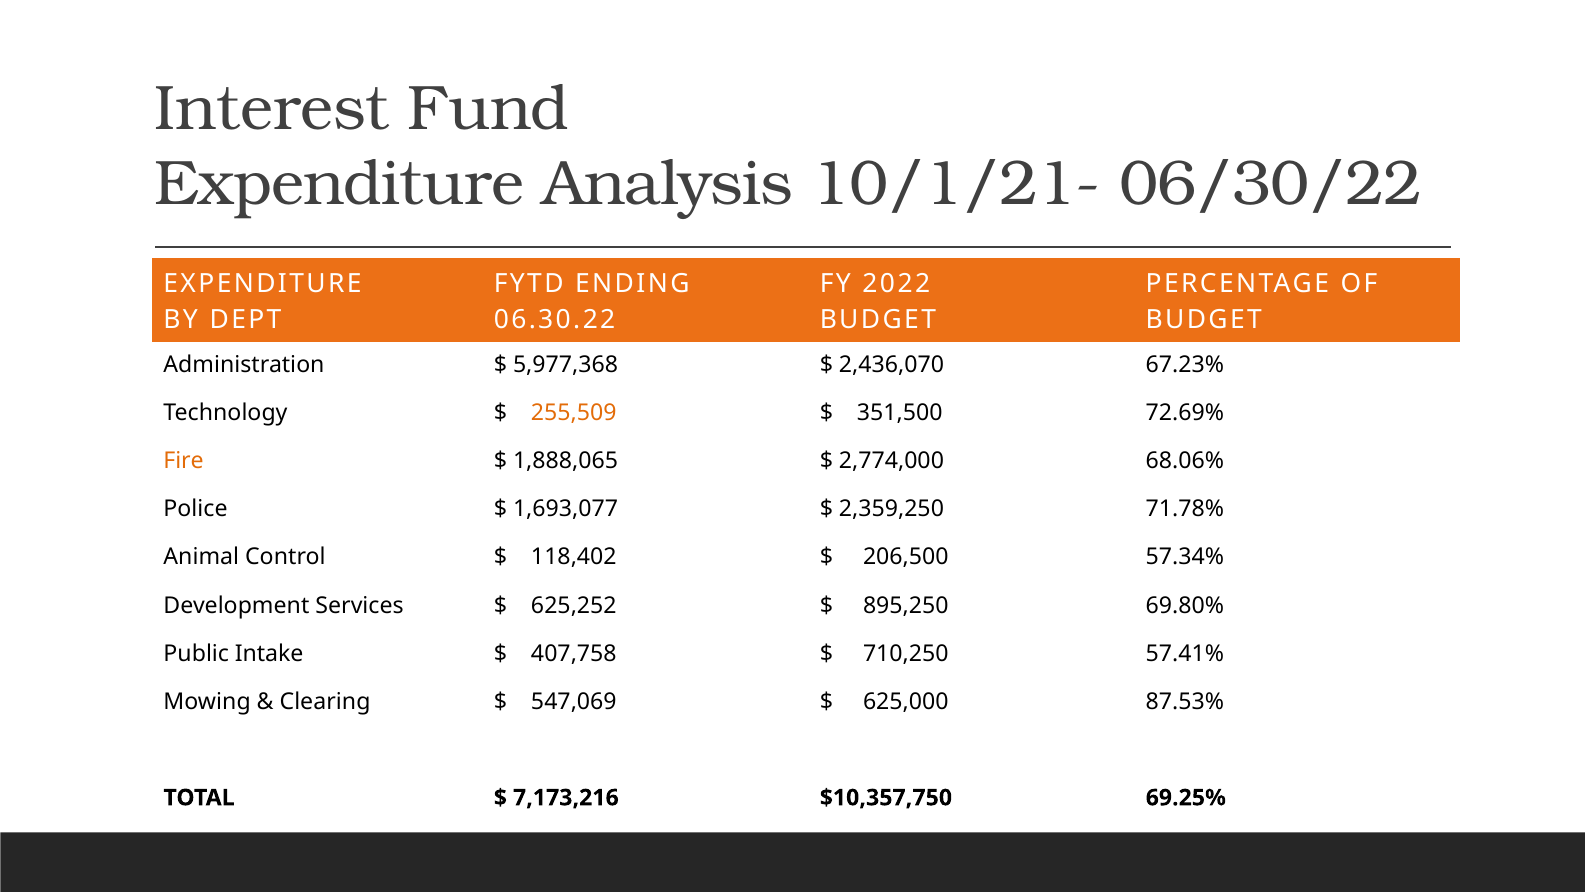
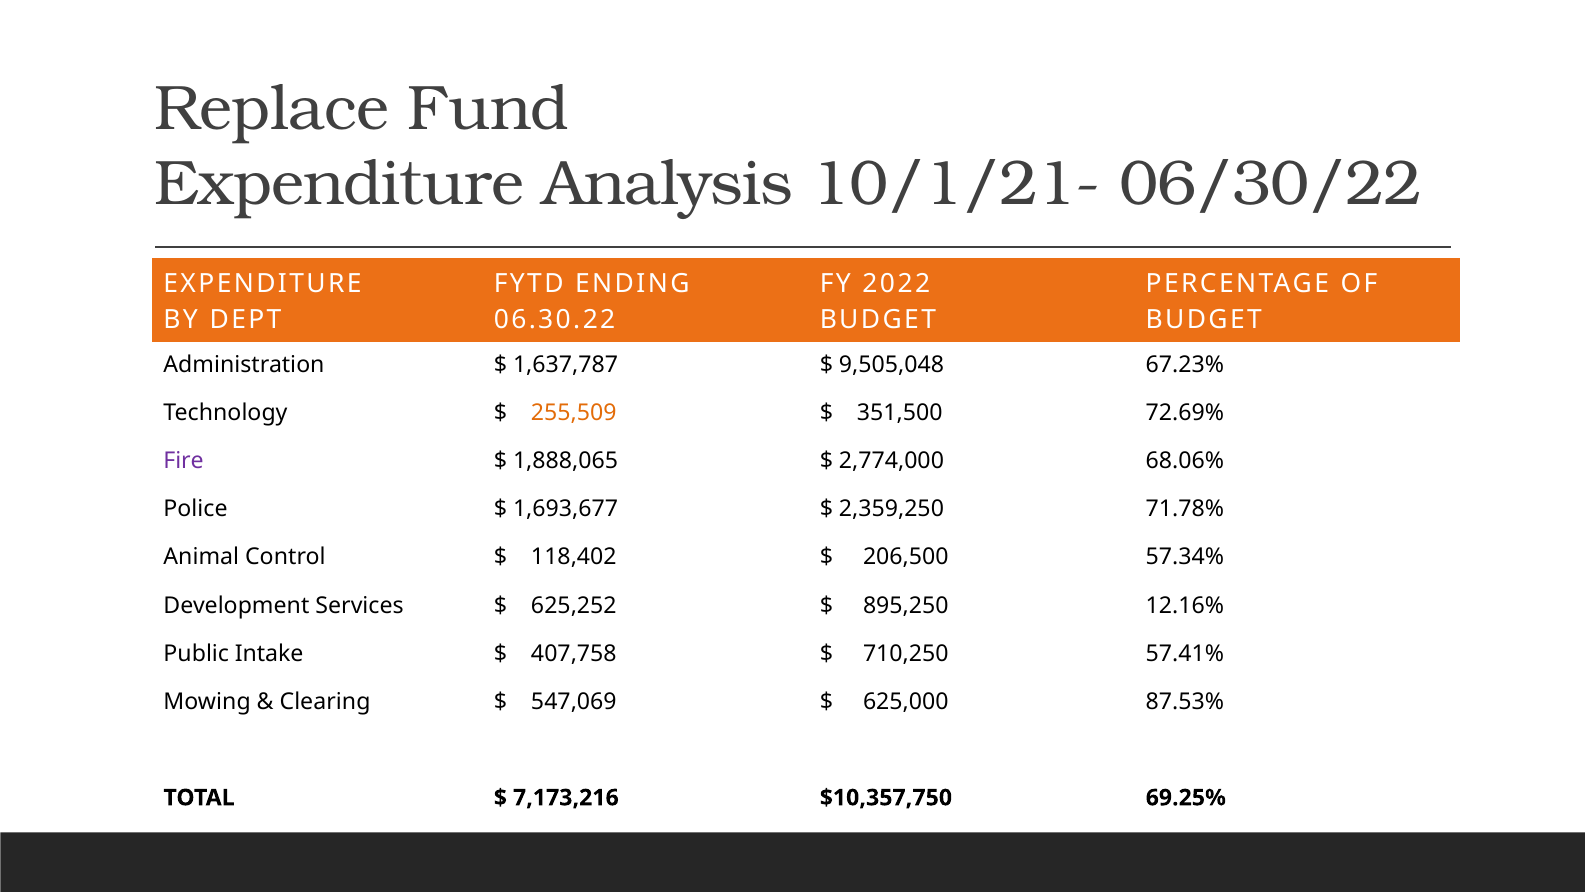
Interest: Interest -> Replace (272, 108)
5,977,368: 5,977,368 -> 1,637,787 (566, 365)
2,436,070: 2,436,070 -> 9,505,048 (891, 365)
Fire colour: orange -> purple (184, 461)
1,693,077: 1,693,077 -> 1,693,677 (566, 509)
69.80%: 69.80% -> 12.16% (1185, 605)
